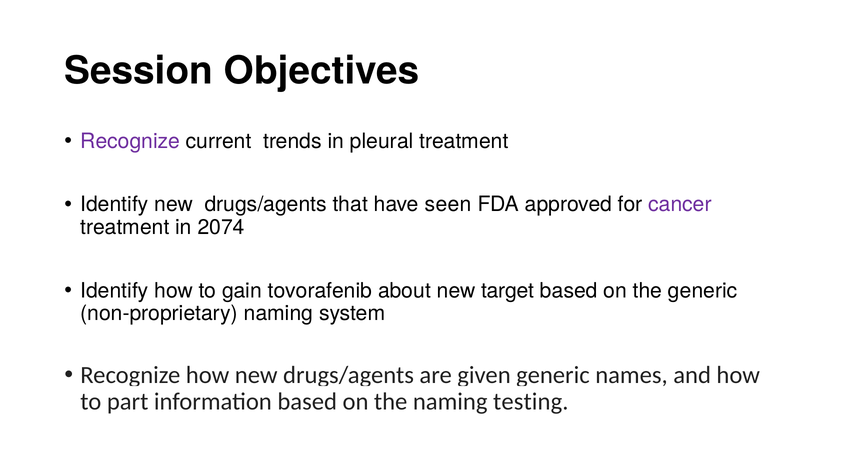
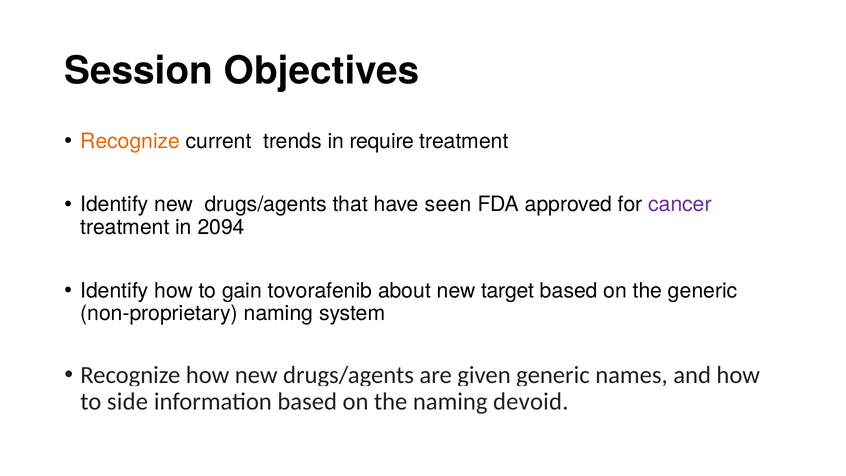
Recognize colour: purple -> orange (130, 141)
pleural: pleural -> require (382, 141)
2074: 2074 -> 2094 (221, 227)
part: part -> side (128, 401)
testing: testing -> devoid (531, 401)
